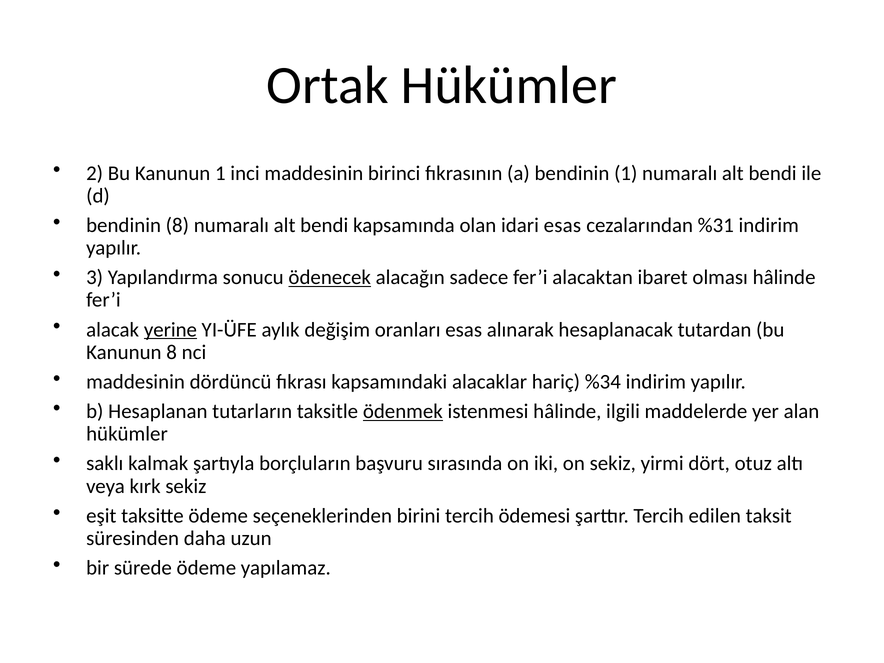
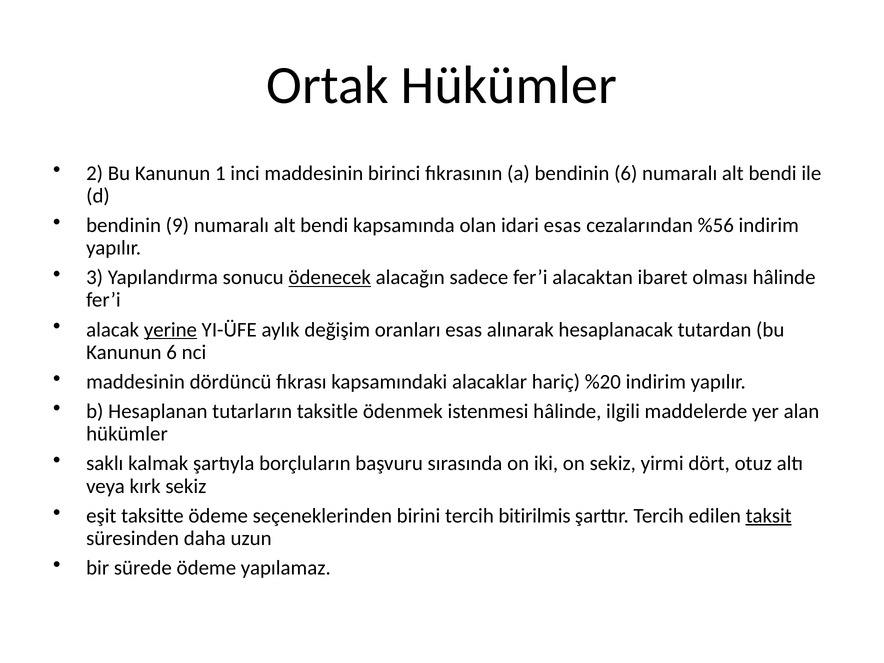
bendinin 1: 1 -> 6 (626, 173)
bendinin 8: 8 -> 9 (177, 225)
%31: %31 -> %56 (716, 225)
Kanunun 8: 8 -> 6 (172, 352)
%34: %34 -> %20 (603, 382)
ödenmek underline: present -> none (403, 411)
ödemesi: ödemesi -> bitirilmis (535, 516)
taksit underline: none -> present (769, 516)
